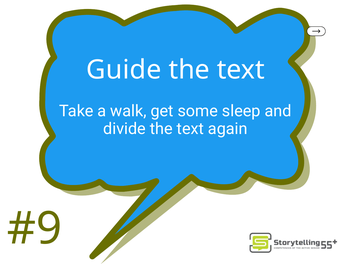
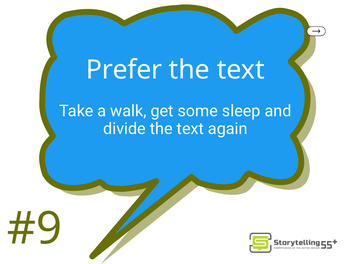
Guide: Guide -> Prefer (124, 70)
